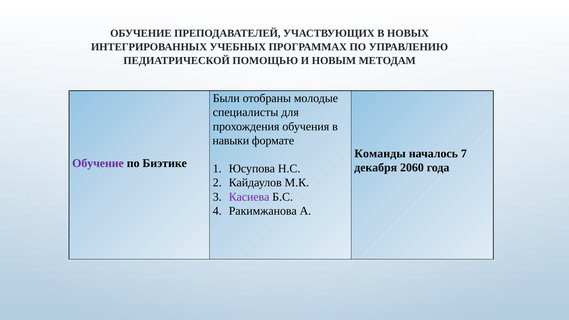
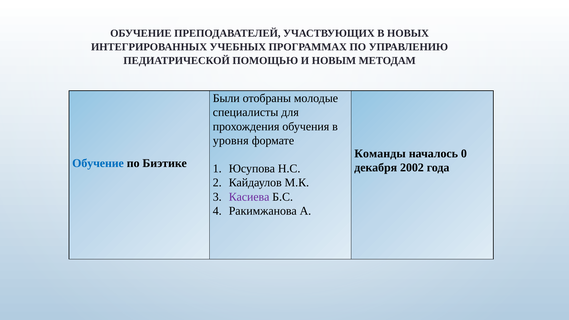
навыки: навыки -> уровня (231, 141)
7: 7 -> 0 (464, 154)
Обучение colour: purple -> blue (98, 163)
2060: 2060 -> 2002 (412, 168)
